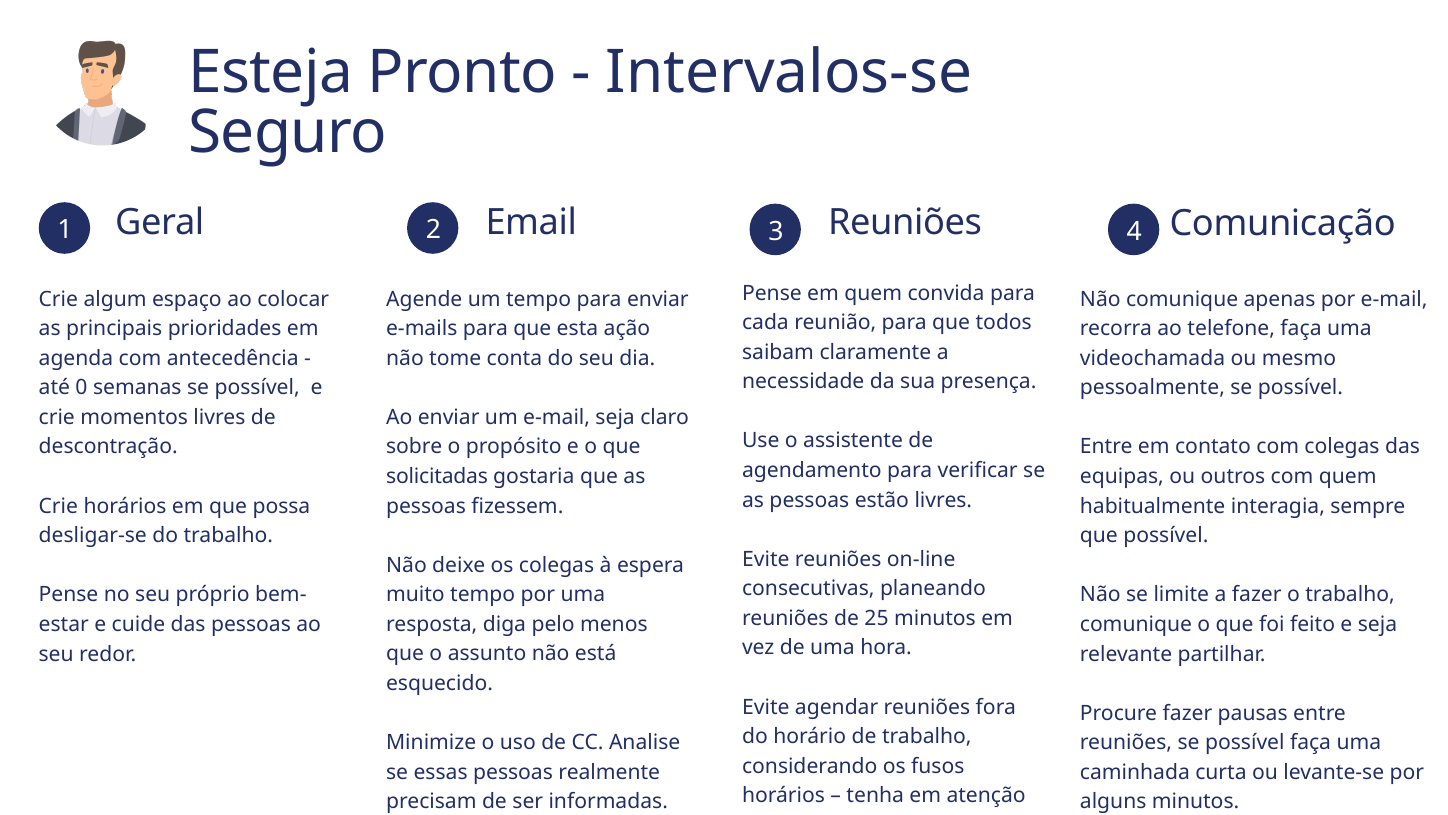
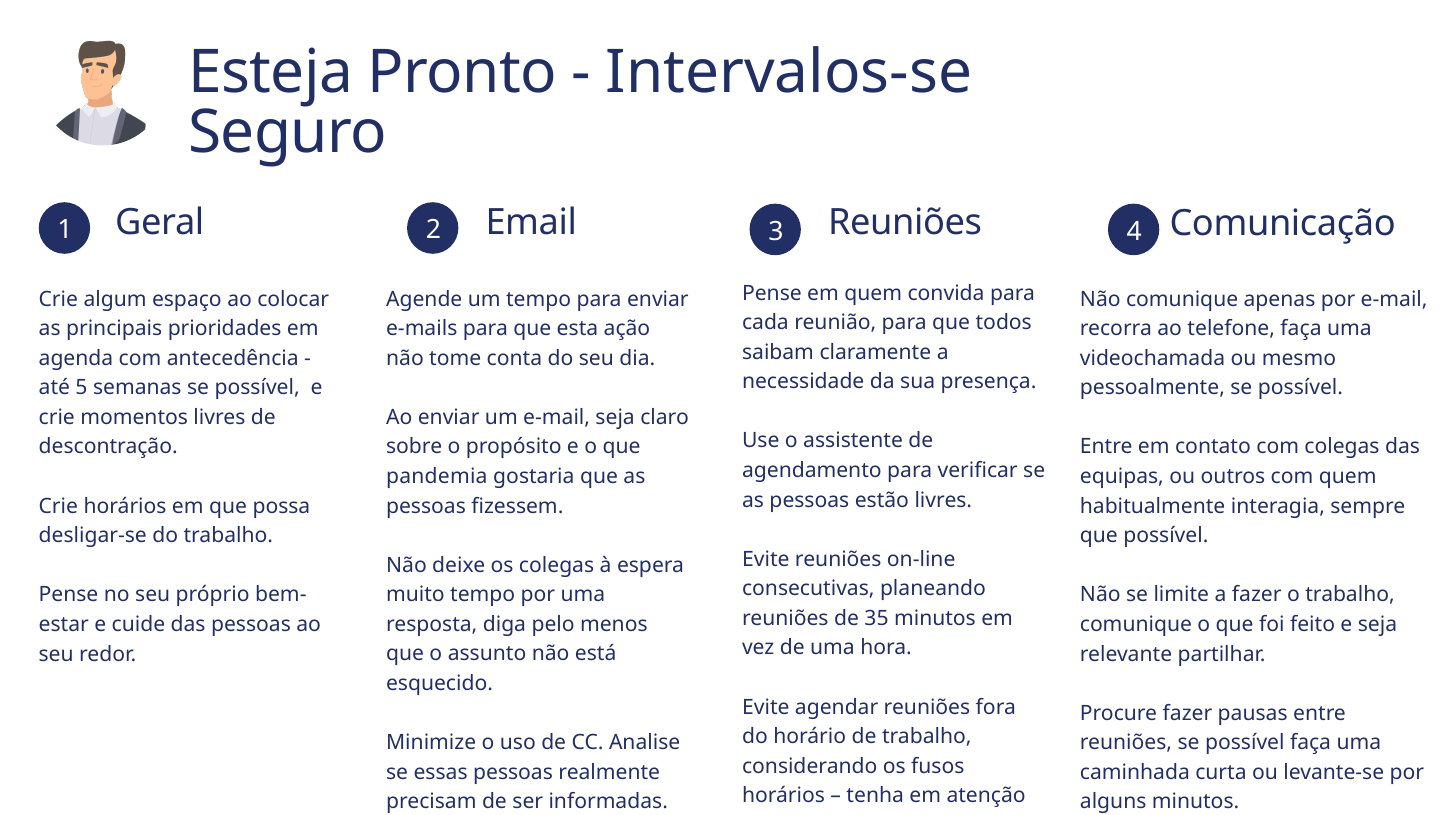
0: 0 -> 5 (82, 388)
solicitadas: solicitadas -> pandemia (437, 476)
25: 25 -> 35 (877, 618)
